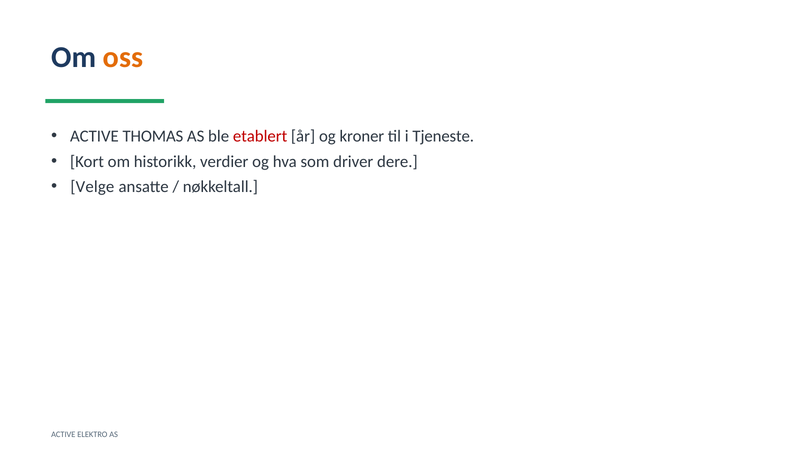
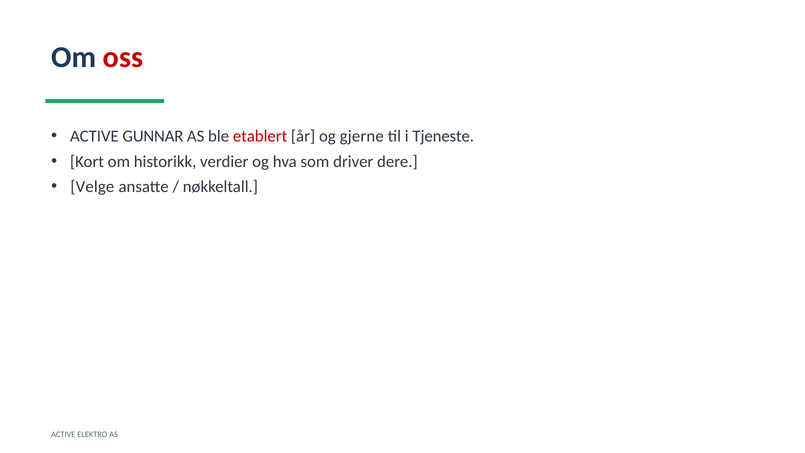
oss colour: orange -> red (123, 57)
THOMAS: THOMAS -> GUNNAR (153, 136)
kroner: kroner -> gjerne (362, 136)
